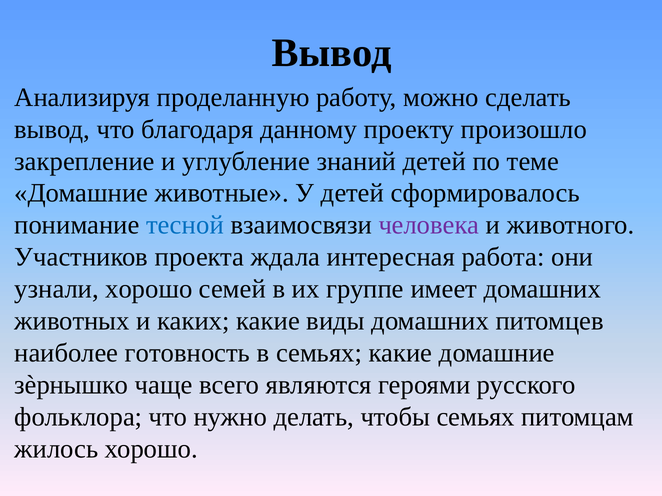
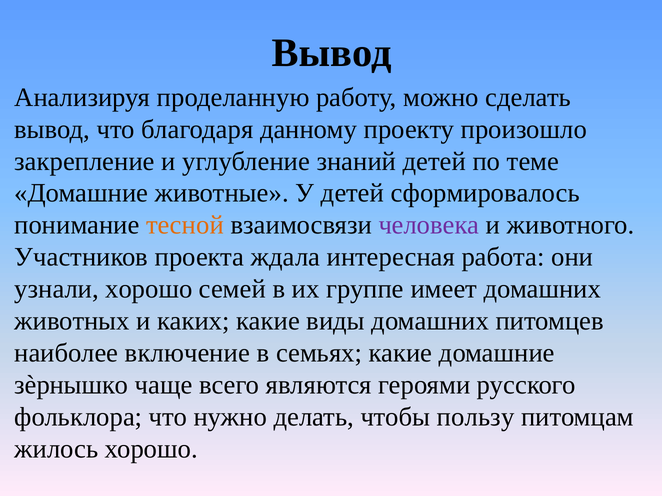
тесной colour: blue -> orange (185, 225)
готовность: готовность -> включение (188, 353)
чтобы семьях: семьях -> пользу (476, 417)
